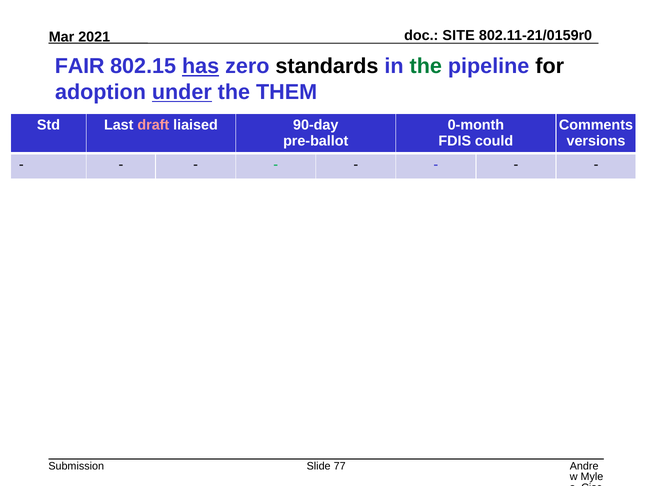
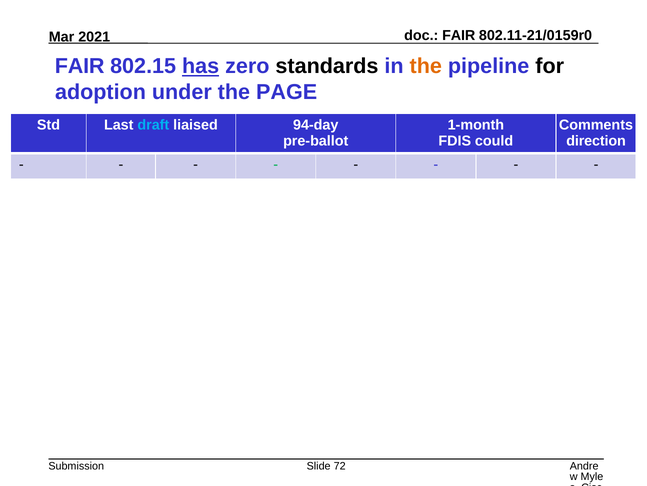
SITE: SITE -> FAIR (459, 36)
the colour: green -> orange (426, 66)
under underline: present -> none (182, 92)
THEM: THEM -> PAGE (287, 92)
draft colour: pink -> light blue (153, 125)
90-day: 90-day -> 94-day (316, 125)
0-month: 0-month -> 1-month (476, 125)
versions: versions -> direction (596, 141)
77: 77 -> 72 (340, 465)
